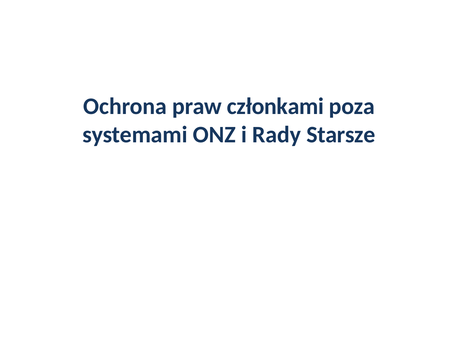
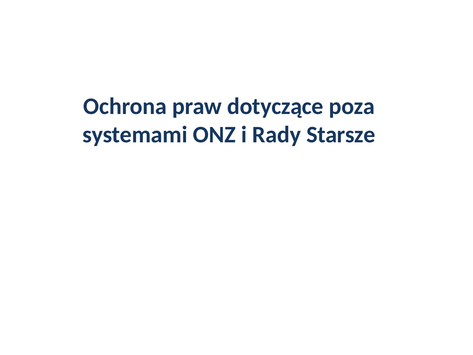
członkami: członkami -> dotyczące (275, 106)
